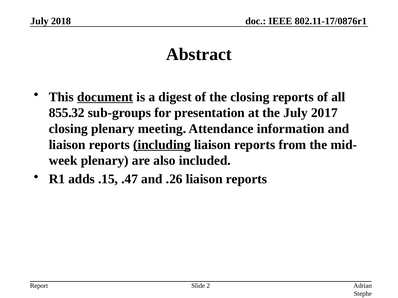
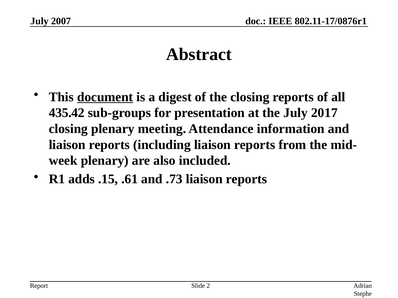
2018: 2018 -> 2007 (61, 21)
855.32: 855.32 -> 435.42 (67, 113)
including underline: present -> none (162, 145)
.47: .47 -> .61 (130, 179)
.26: .26 -> .73 (174, 179)
